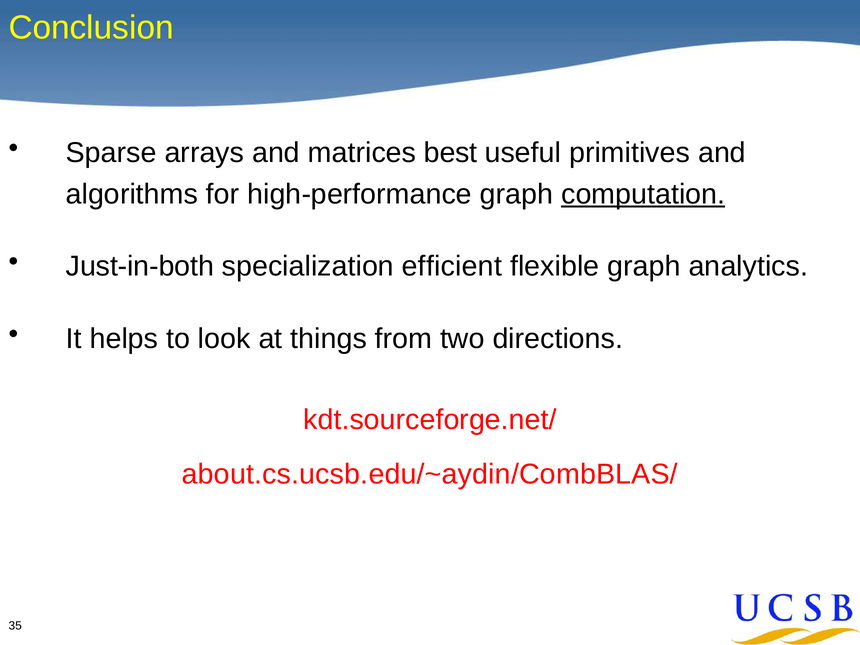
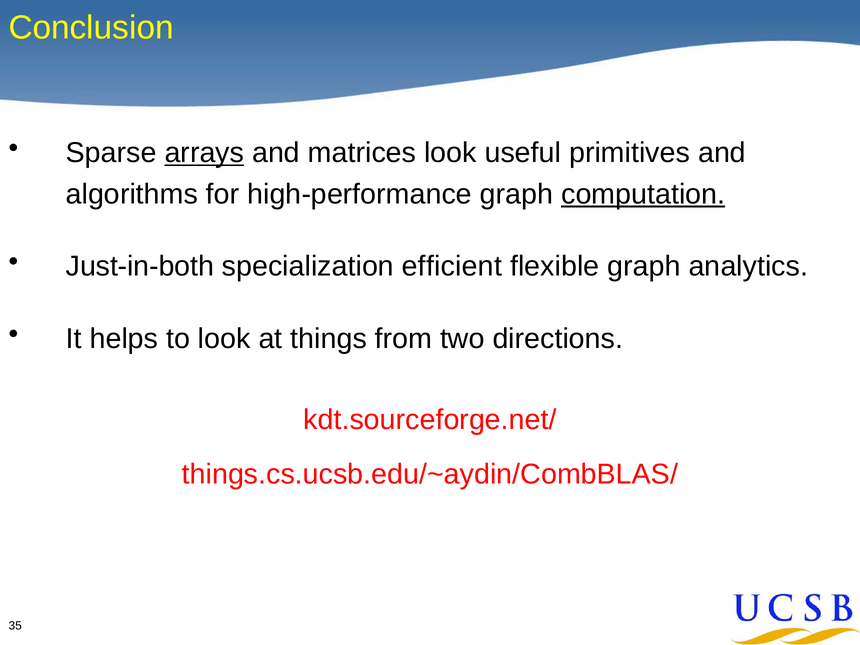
arrays underline: none -> present (204, 153)
matrices best: best -> look (450, 153)
about.cs.ucsb.edu/~aydin/CombBLAS/: about.cs.ucsb.edu/~aydin/CombBLAS/ -> things.cs.ucsb.edu/~aydin/CombBLAS/ (430, 474)
